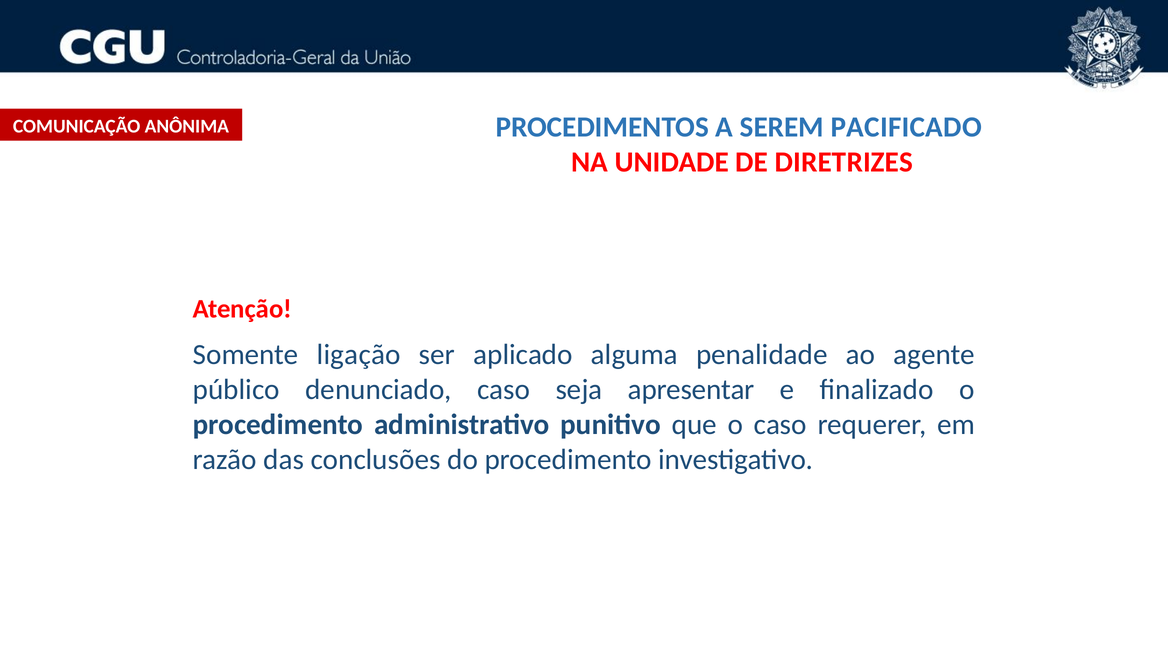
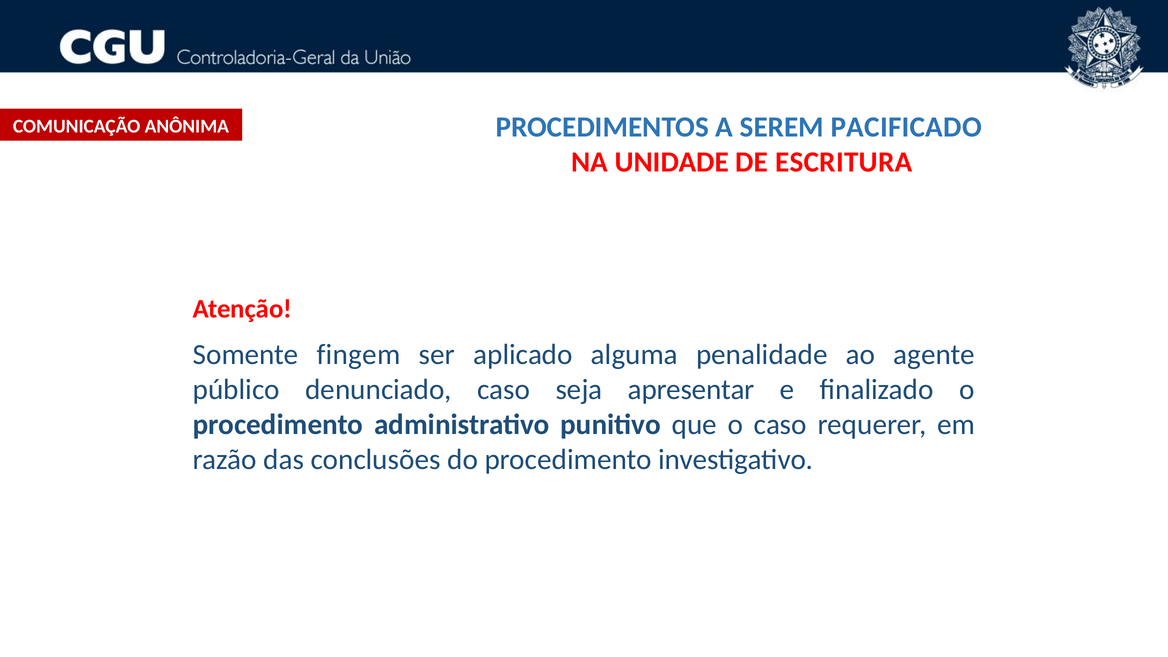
DIRETRIZES: DIRETRIZES -> ESCRITURA (844, 162)
ligação: ligação -> fingem (359, 355)
